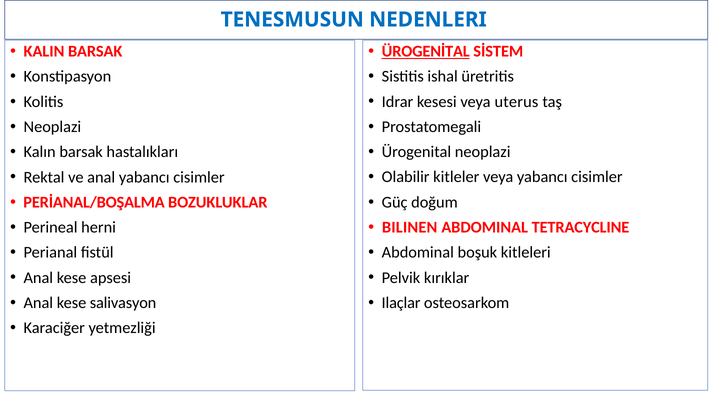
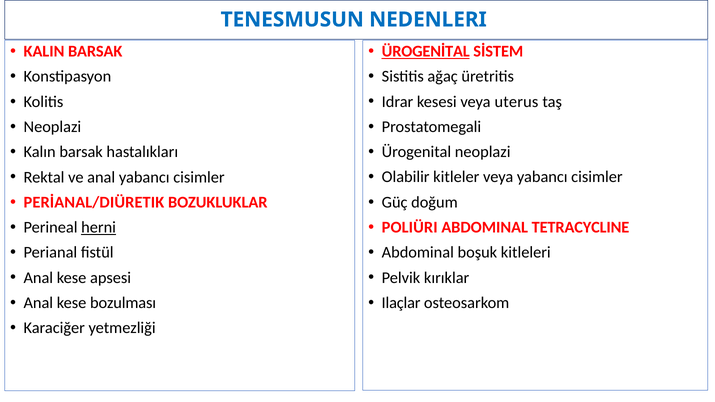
ishal: ishal -> ağaç (443, 77)
PERİANAL/BOŞALMA: PERİANAL/BOŞALMA -> PERİANAL/DIÜRETIK (94, 202)
herni underline: none -> present (99, 227)
BILINEN: BILINEN -> POLIÜRI (410, 227)
salivasyon: salivasyon -> bozulması (123, 303)
